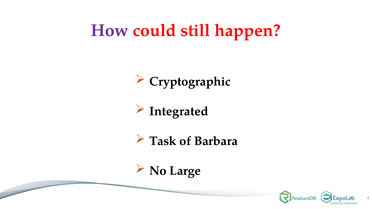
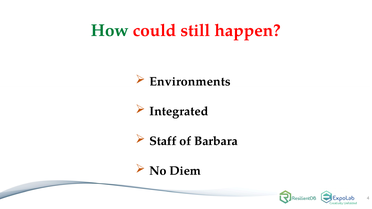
How colour: purple -> green (110, 31)
Cryptographic: Cryptographic -> Environments (190, 82)
Task: Task -> Staff (163, 141)
Large: Large -> Diem (185, 171)
